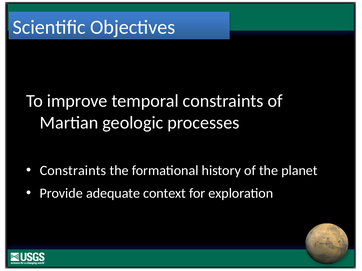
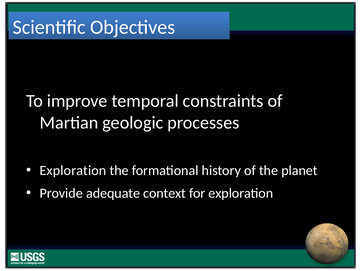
Constraints: Constraints -> Exploration (73, 171)
